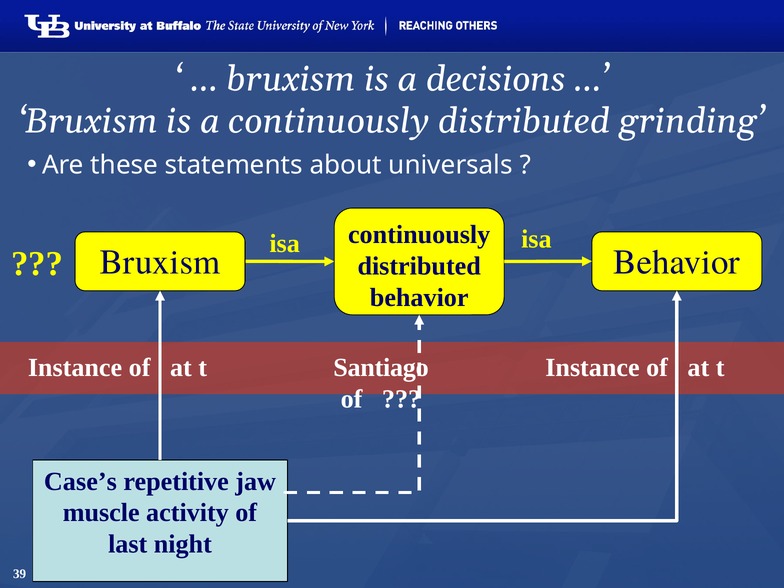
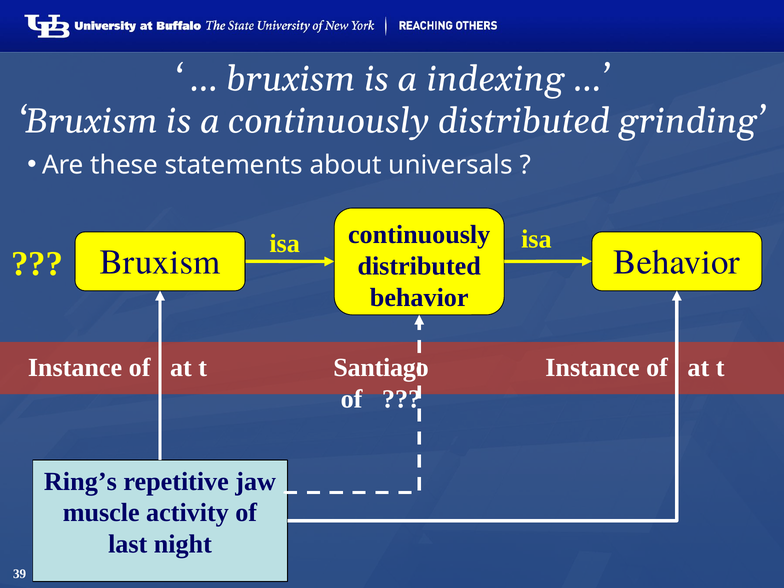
decisions: decisions -> indexing (496, 79)
Case’s: Case’s -> Ring’s (80, 481)
